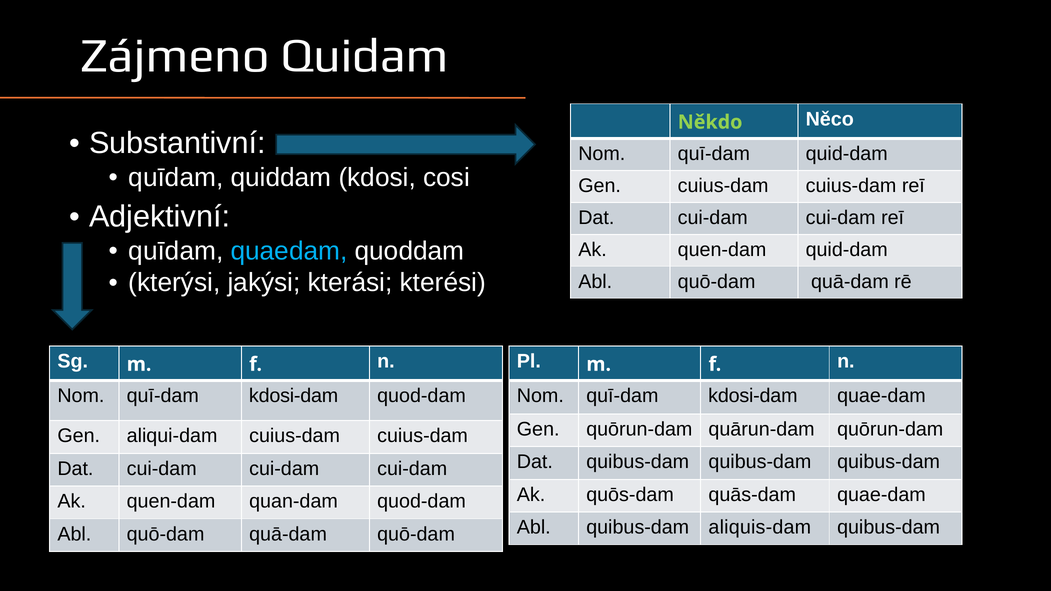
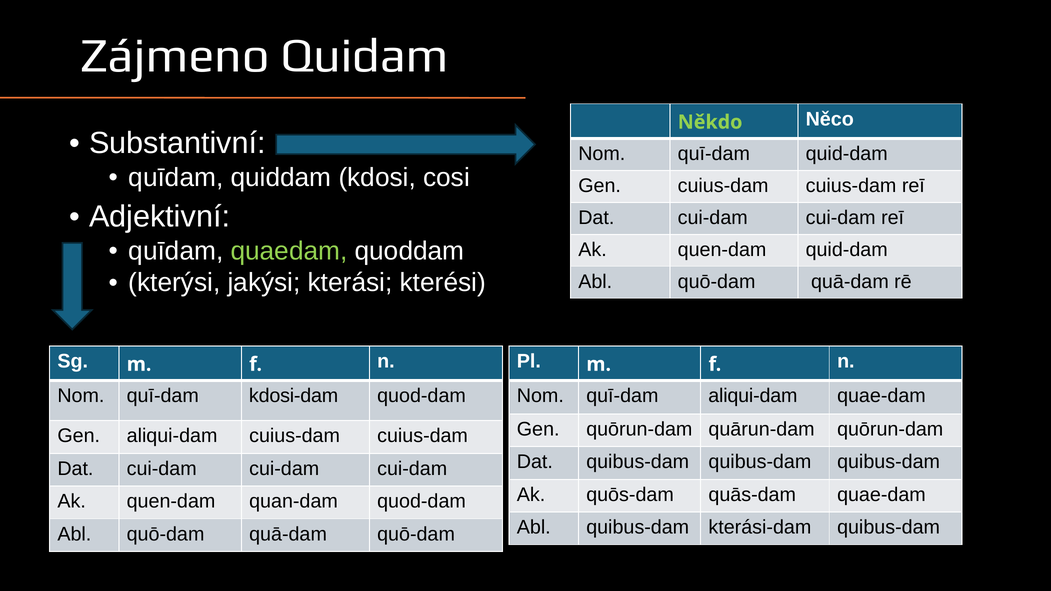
quaedam colour: light blue -> light green (289, 251)
kdosi-dam: kdosi-dam -> aliqui-dam (753, 396)
aliquis-dam: aliquis-dam -> kterási-dam (760, 528)
